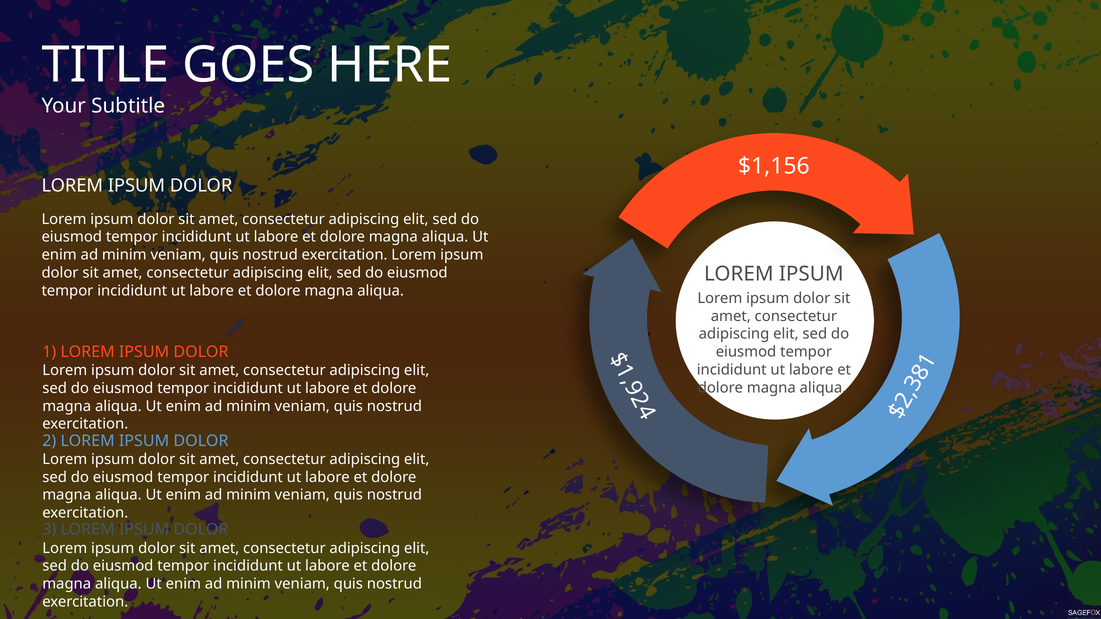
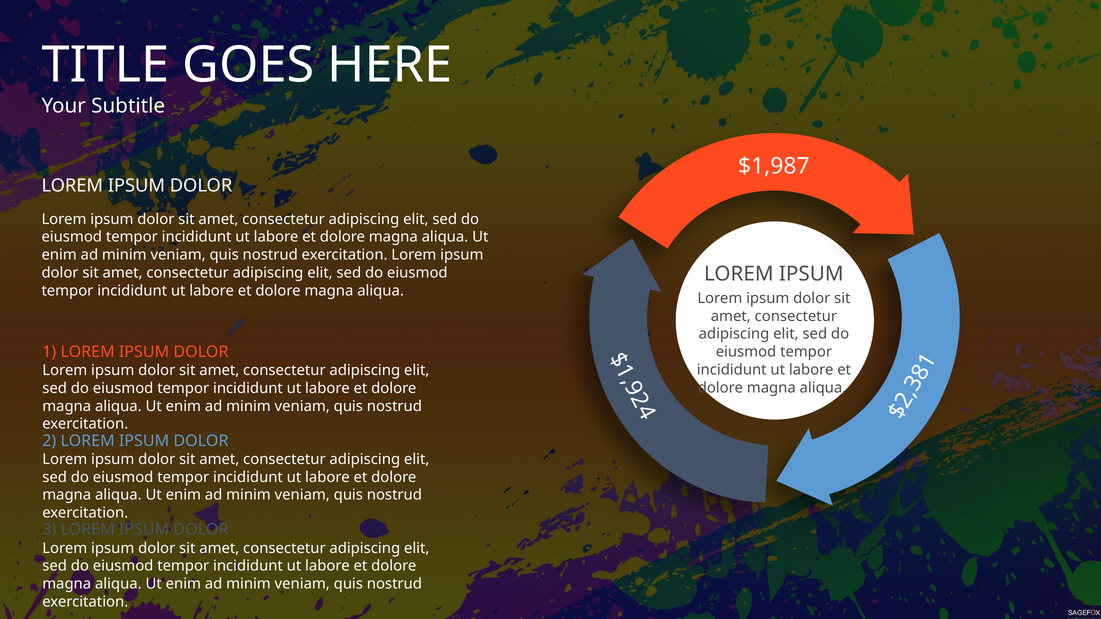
$1,156: $1,156 -> $1,987 (774, 166)
